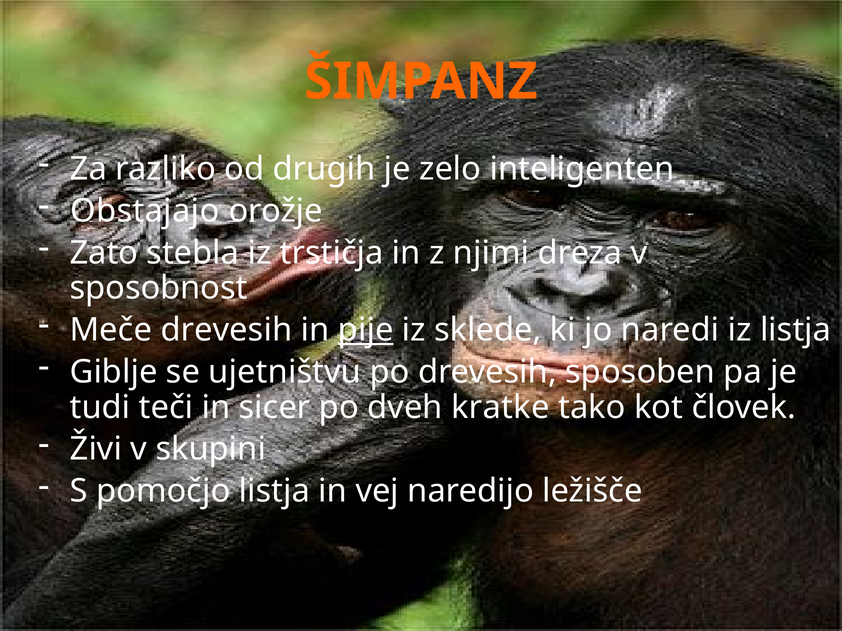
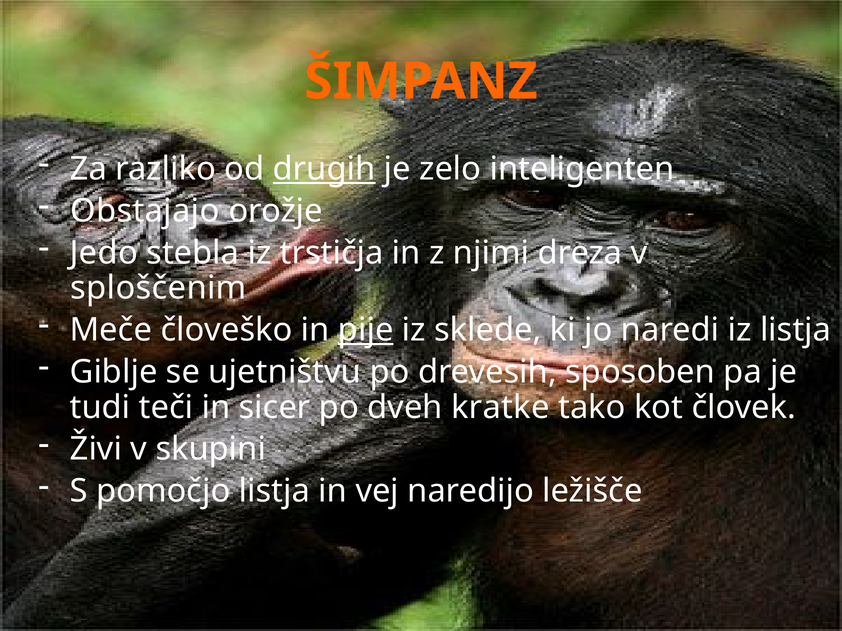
drugih underline: none -> present (324, 169)
Zato: Zato -> Jedo (104, 253)
sposobnost: sposobnost -> sploščenim (158, 288)
Meče drevesih: drevesih -> človeško (227, 330)
